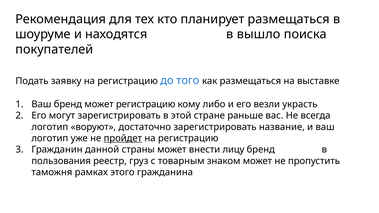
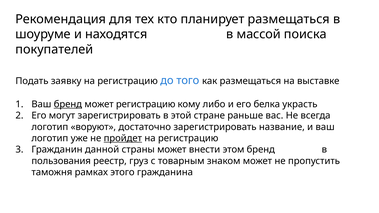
вышло: вышло -> массой (259, 34)
бренд underline: none -> present (68, 104)
везли: везли -> белка (267, 104)
лицу: лицу -> этом (233, 150)
